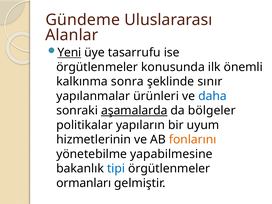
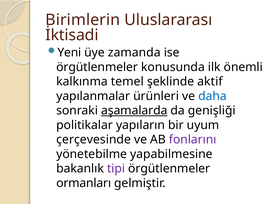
Gündeme: Gündeme -> Birimlerin (83, 20)
Alanlar: Alanlar -> İktisadi (72, 35)
Yeni underline: present -> none (69, 53)
tasarrufu: tasarrufu -> zamanda (134, 53)
sonra: sonra -> temel (127, 82)
sınır: sınır -> aktif (210, 82)
bölgeler: bölgeler -> genişliği (212, 111)
hizmetlerinin: hizmetlerinin -> çerçevesinde (94, 140)
fonlarını colour: orange -> purple (193, 140)
tipi colour: blue -> purple (116, 169)
